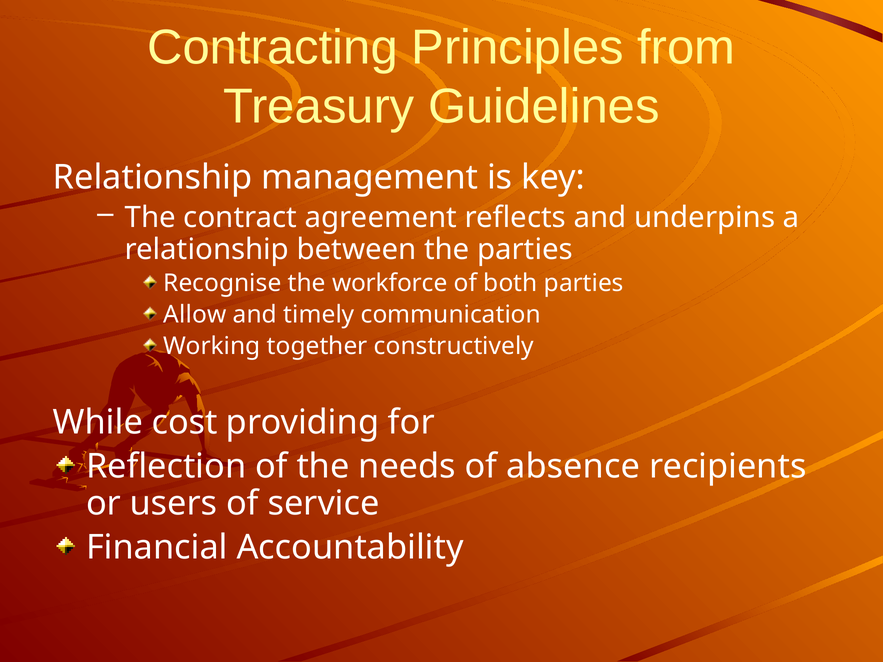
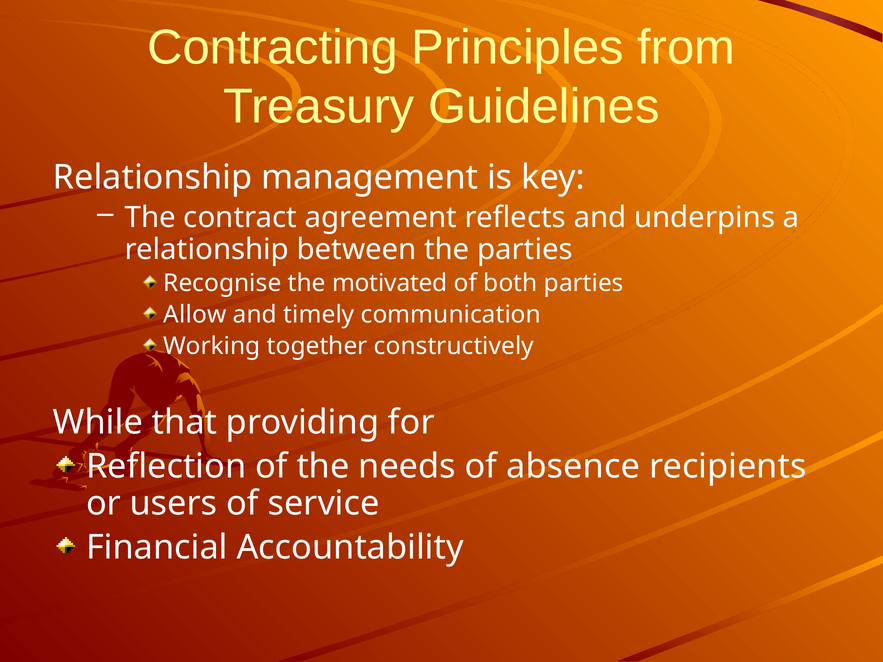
workforce: workforce -> motivated (390, 283)
cost: cost -> that (185, 423)
